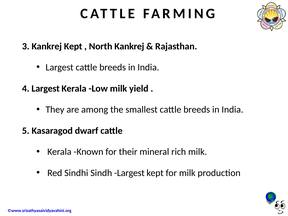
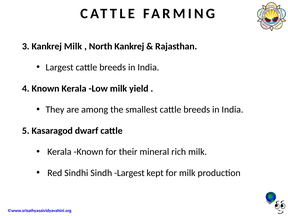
Kankrej Kept: Kept -> Milk (73, 46)
4 Largest: Largest -> Known (46, 88)
